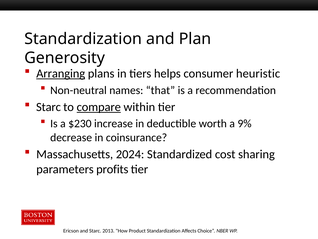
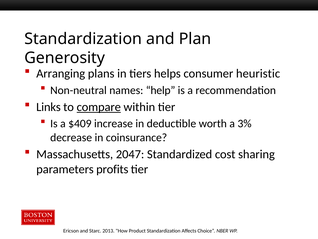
Arranging underline: present -> none (61, 73)
that: that -> help (161, 90)
Starc: Starc -> Links (48, 107)
$230: $230 -> $409 (80, 123)
9%: 9% -> 3% (245, 123)
2024: 2024 -> 2047 (130, 154)
